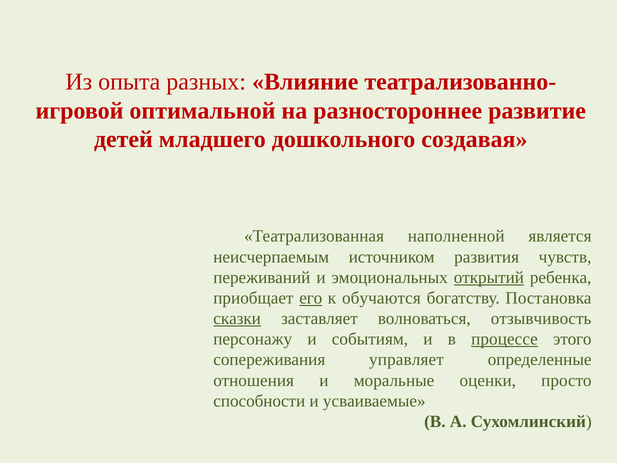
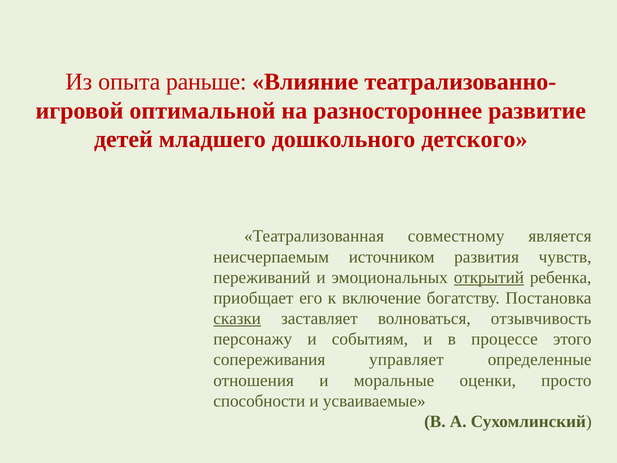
разных: разных -> раньше (206, 82)
создавая: создавая -> детского (474, 139)
наполненной: наполненной -> совместному (456, 236)
его underline: present -> none (311, 298)
обучаются: обучаются -> включение (382, 298)
процессе underline: present -> none (504, 339)
